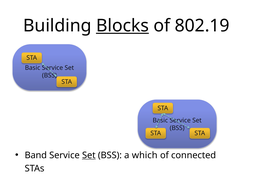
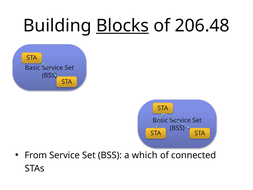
802.19: 802.19 -> 206.48 (202, 26)
Band: Band -> From (36, 155)
Set underline: present -> none (89, 155)
